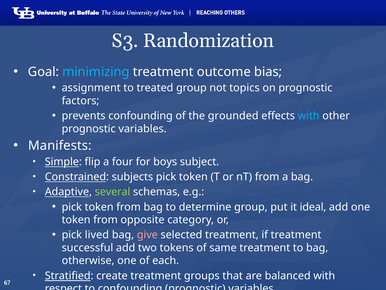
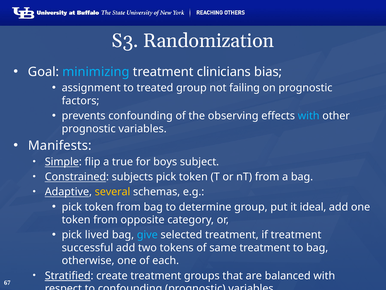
outcome: outcome -> clinicians (224, 72)
topics: topics -> failing (245, 88)
grounded: grounded -> observing (233, 116)
four: four -> true (122, 162)
several colour: light green -> yellow (113, 192)
give colour: pink -> light blue (147, 235)
